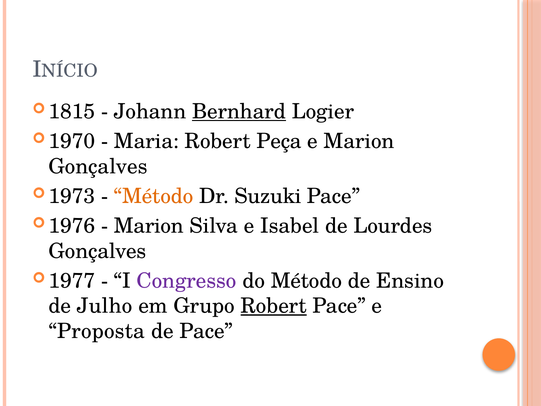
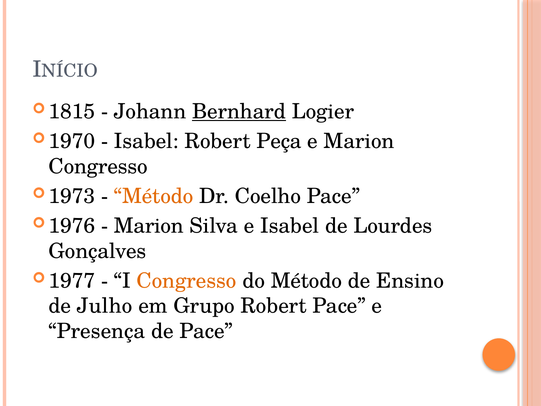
Maria: Maria -> Isabel (146, 141)
Gonçalves: Gonçalves -> Congresso (98, 166)
Suzuki: Suzuki -> Coelho (268, 196)
Congresso colour: purple -> orange (186, 281)
Robert underline: present -> none (274, 306)
Proposta: Proposta -> Presença (97, 331)
